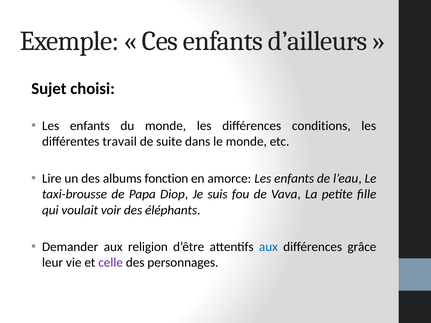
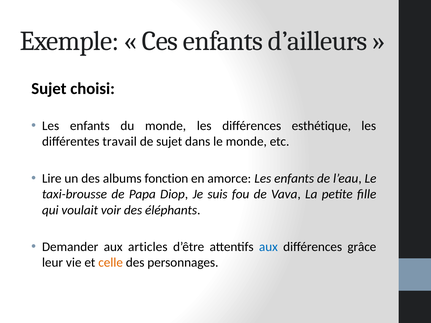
conditions: conditions -> esthétique (321, 126)
de suite: suite -> sujet (169, 142)
religion: religion -> articles (148, 247)
celle colour: purple -> orange (111, 263)
